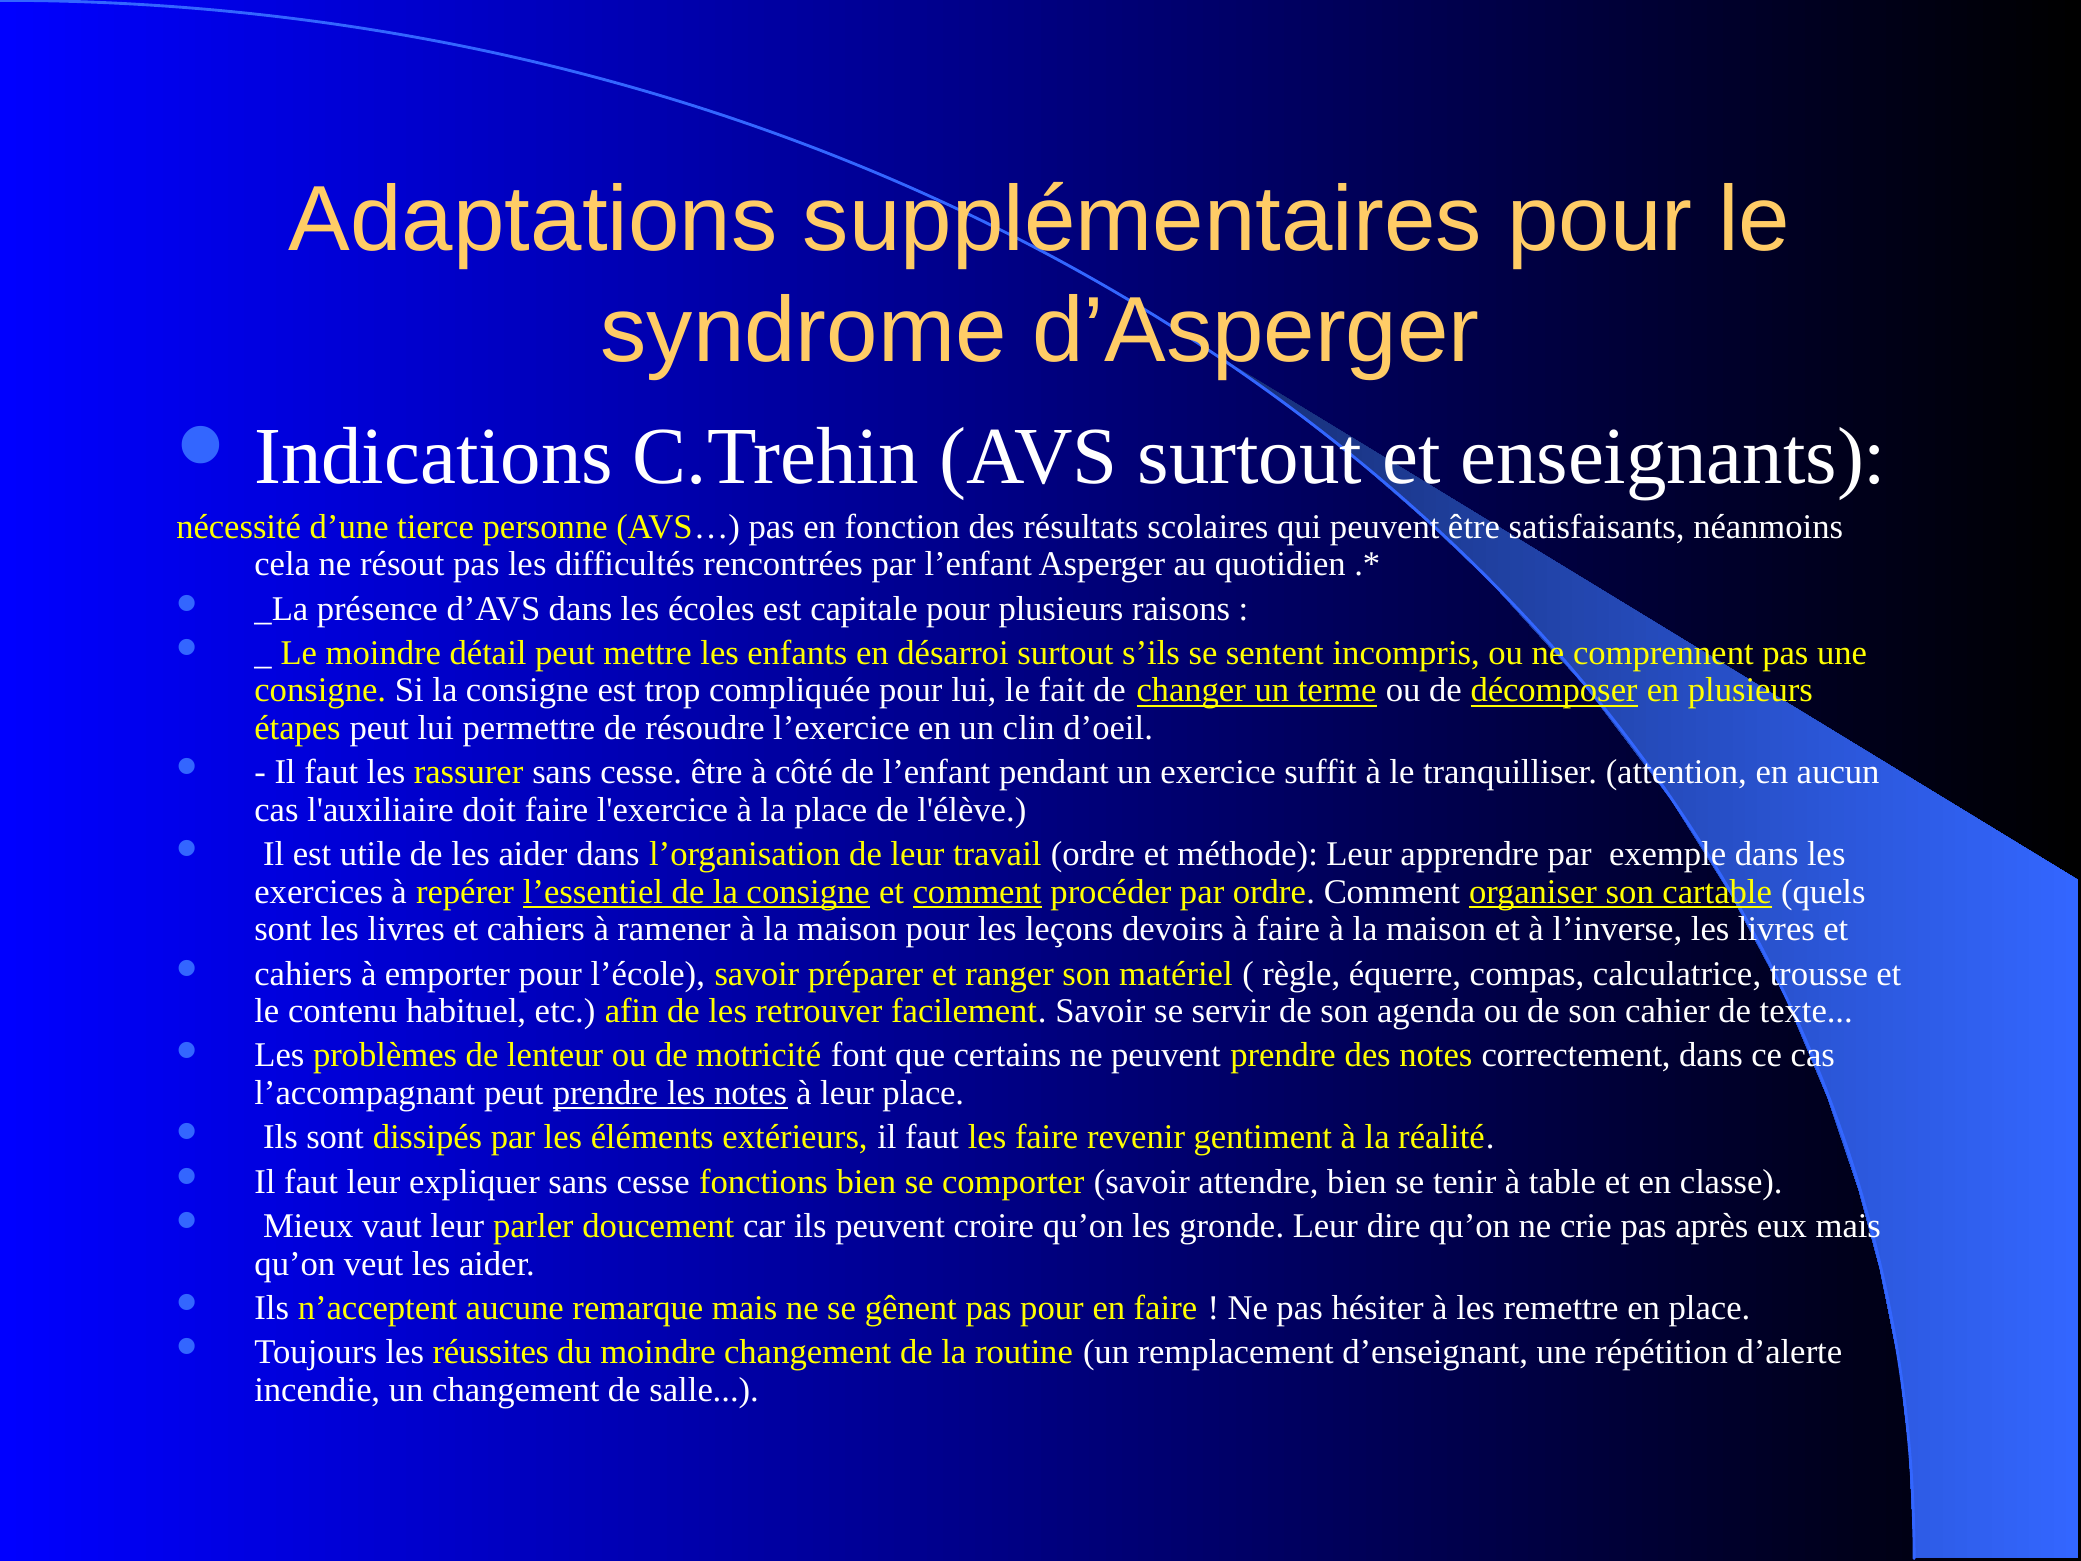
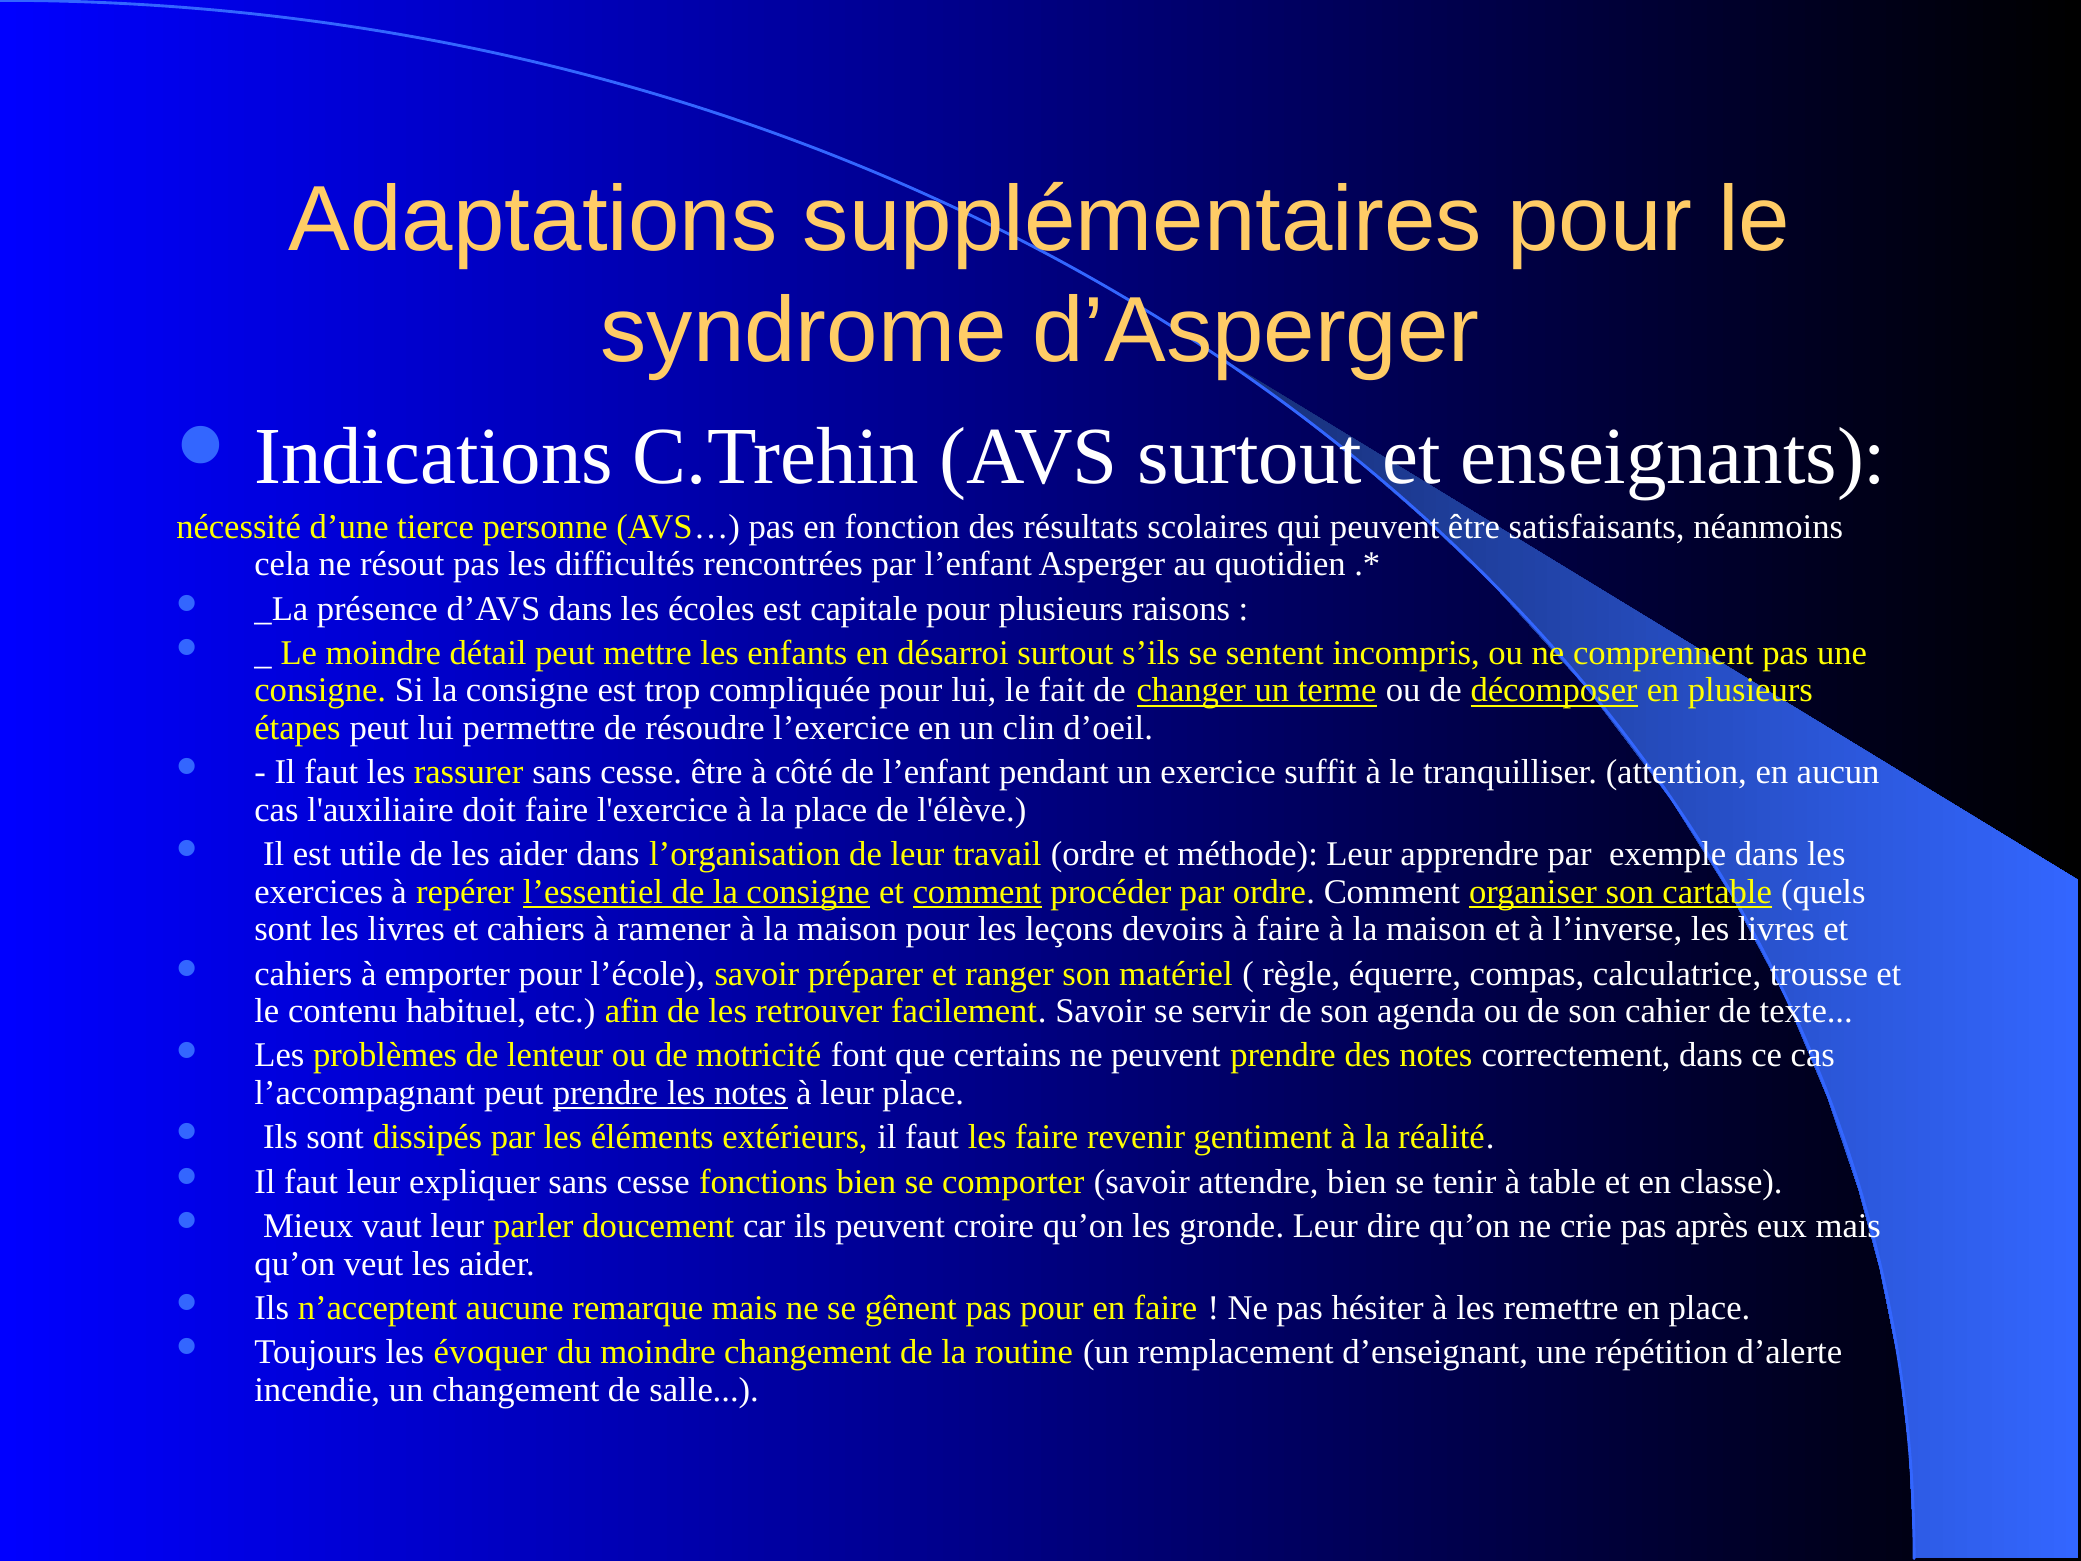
réussites: réussites -> évoquer (490, 1352)
